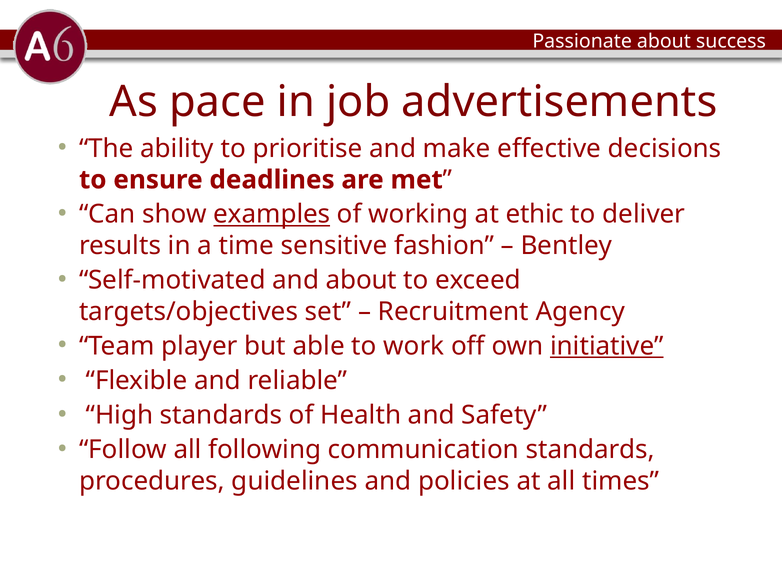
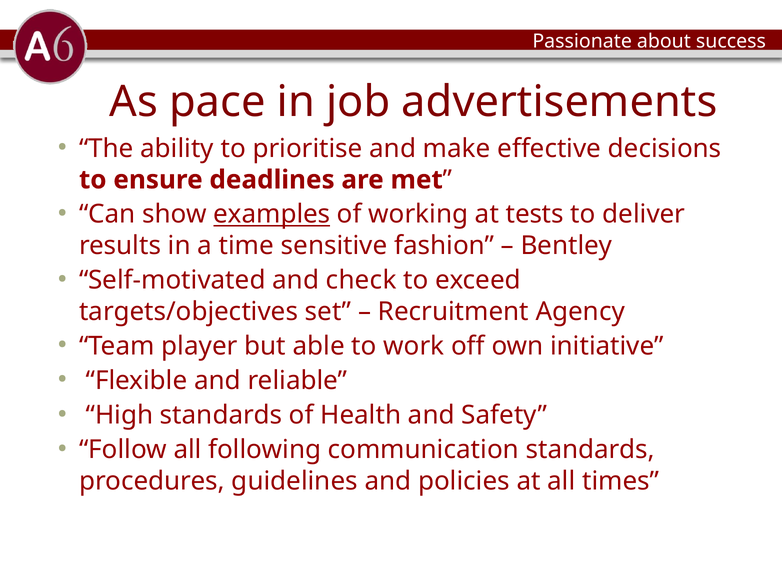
ethic: ethic -> tests (535, 214)
and about: about -> check (361, 280)
initiative underline: present -> none (607, 346)
